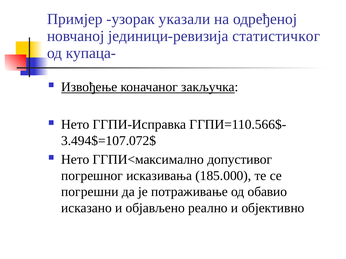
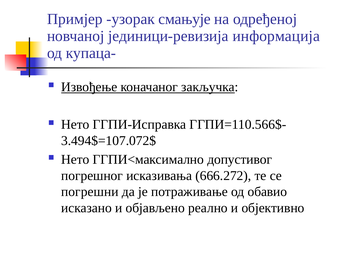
указали: указали -> смањује (185, 19)
статистичког: статистичког -> информација (276, 36)
185.000: 185.000 -> 666.272 (223, 176)
